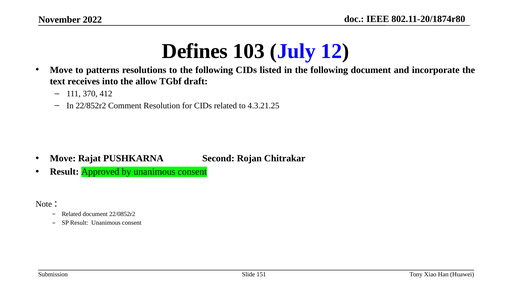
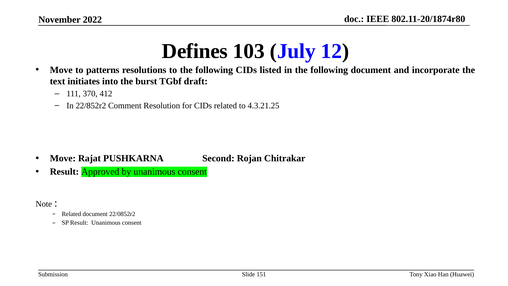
receives: receives -> initiates (84, 81)
allow: allow -> burst (146, 81)
